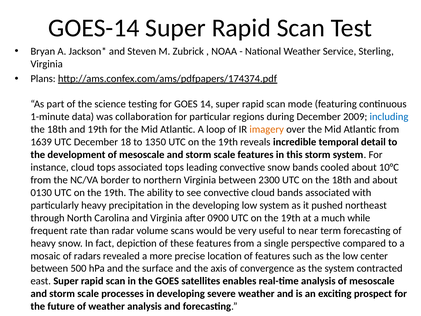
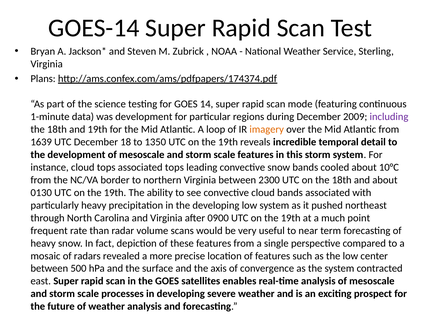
was collaboration: collaboration -> development (144, 117)
including colour: blue -> purple (389, 117)
while: while -> point (359, 218)
